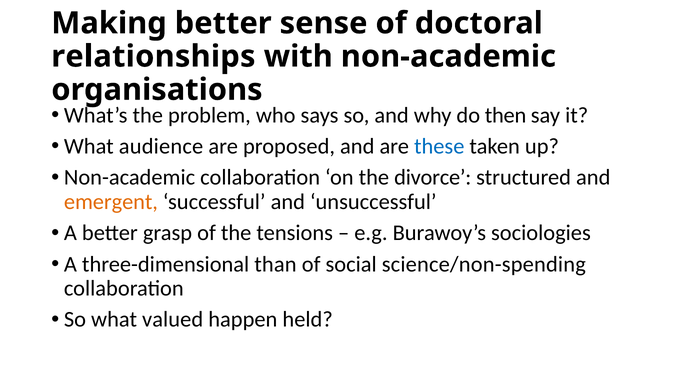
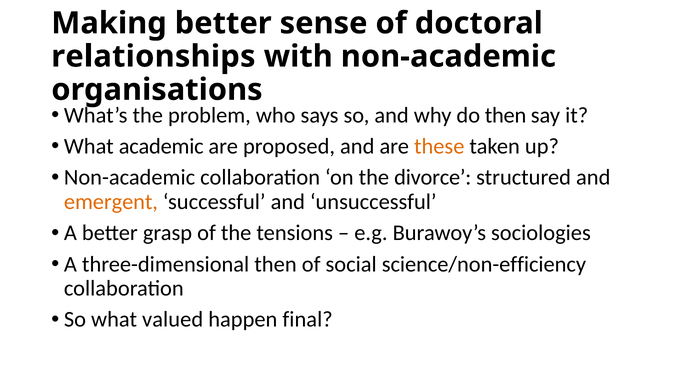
audience: audience -> academic (161, 147)
these colour: blue -> orange (439, 147)
three-dimensional than: than -> then (275, 265)
science/non-spending: science/non-spending -> science/non-efficiency (484, 265)
held: held -> final (308, 320)
